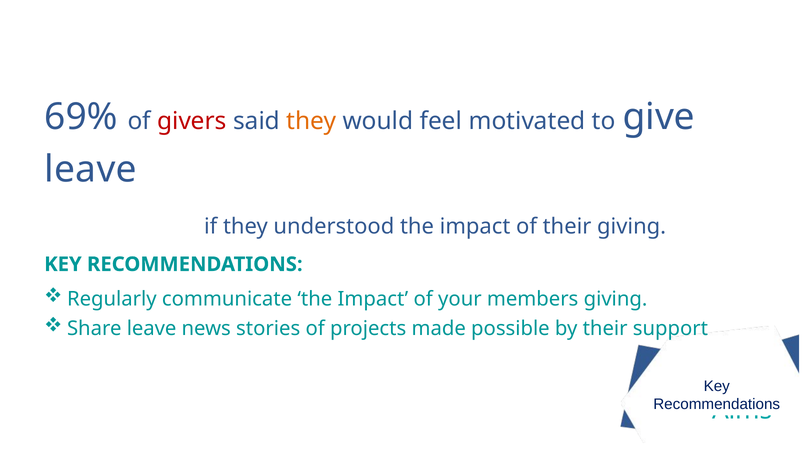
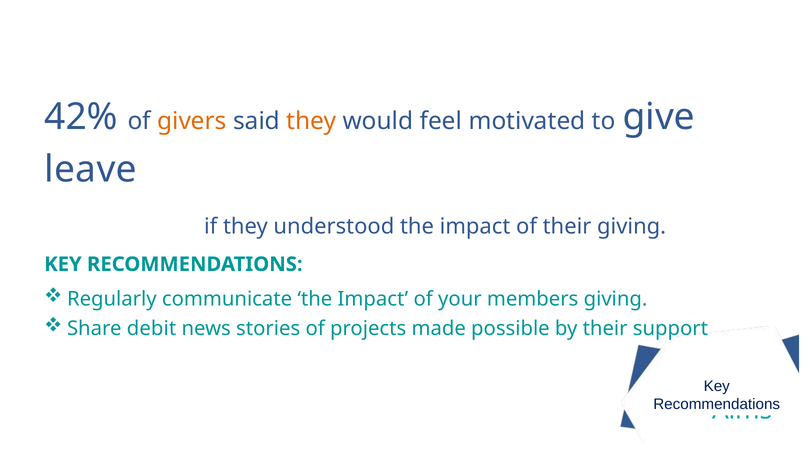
69%: 69% -> 42% (81, 117)
givers colour: red -> orange (192, 121)
Share leave: leave -> debit (152, 328)
